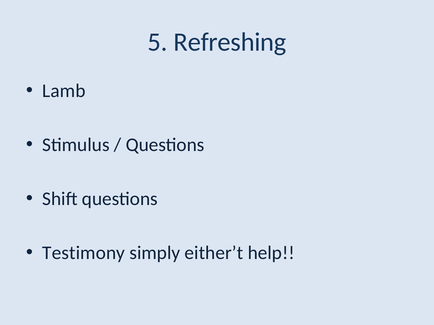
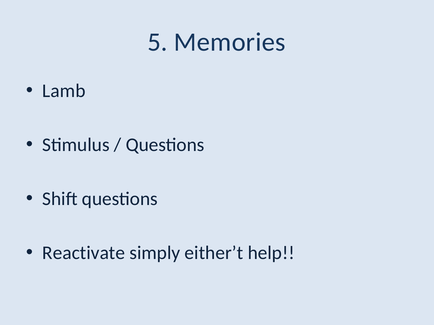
Refreshing: Refreshing -> Memories (230, 42)
Testimony: Testimony -> Reactivate (84, 253)
